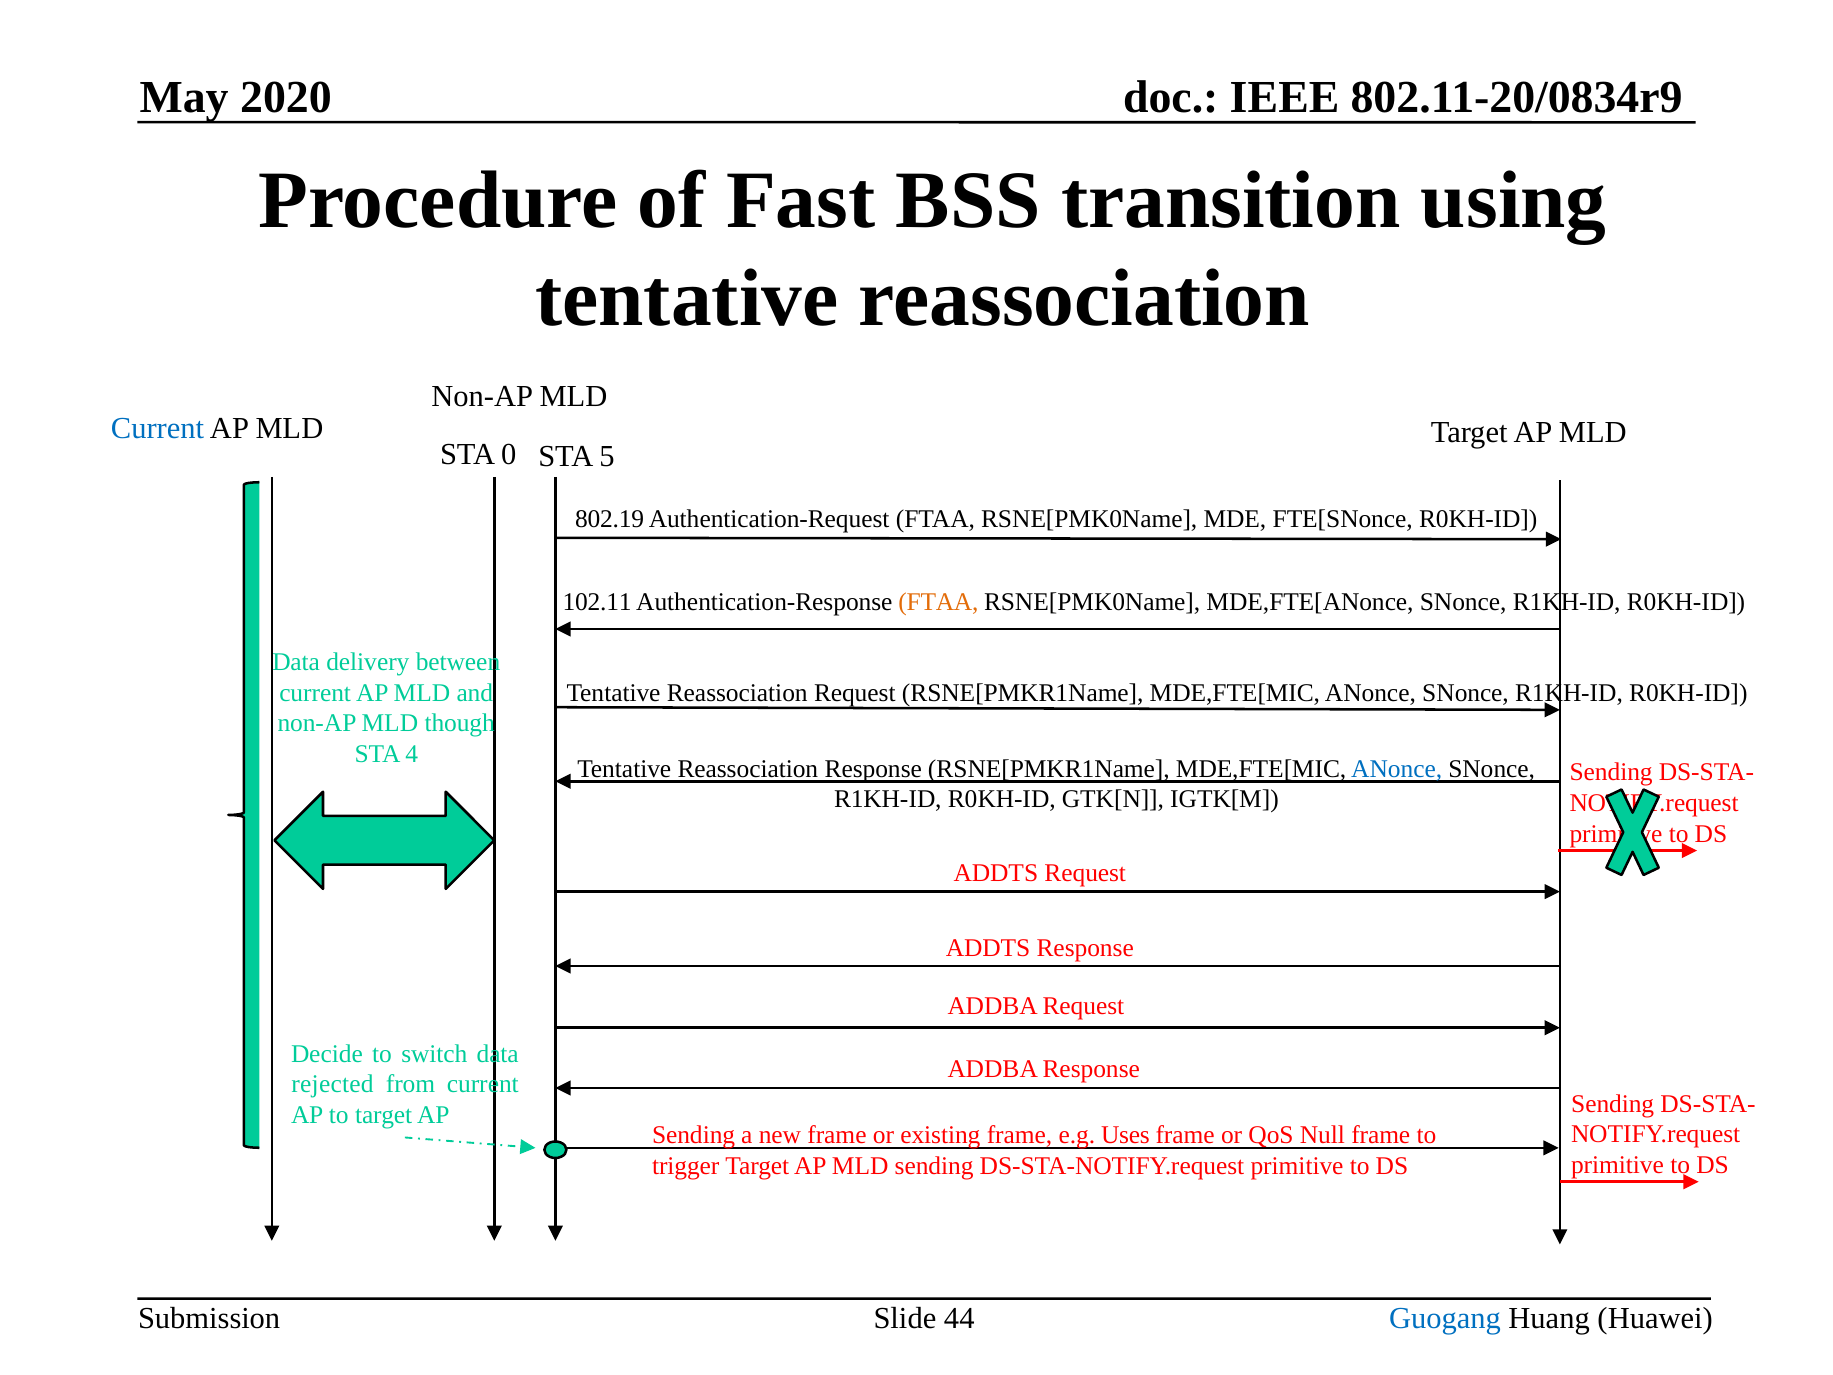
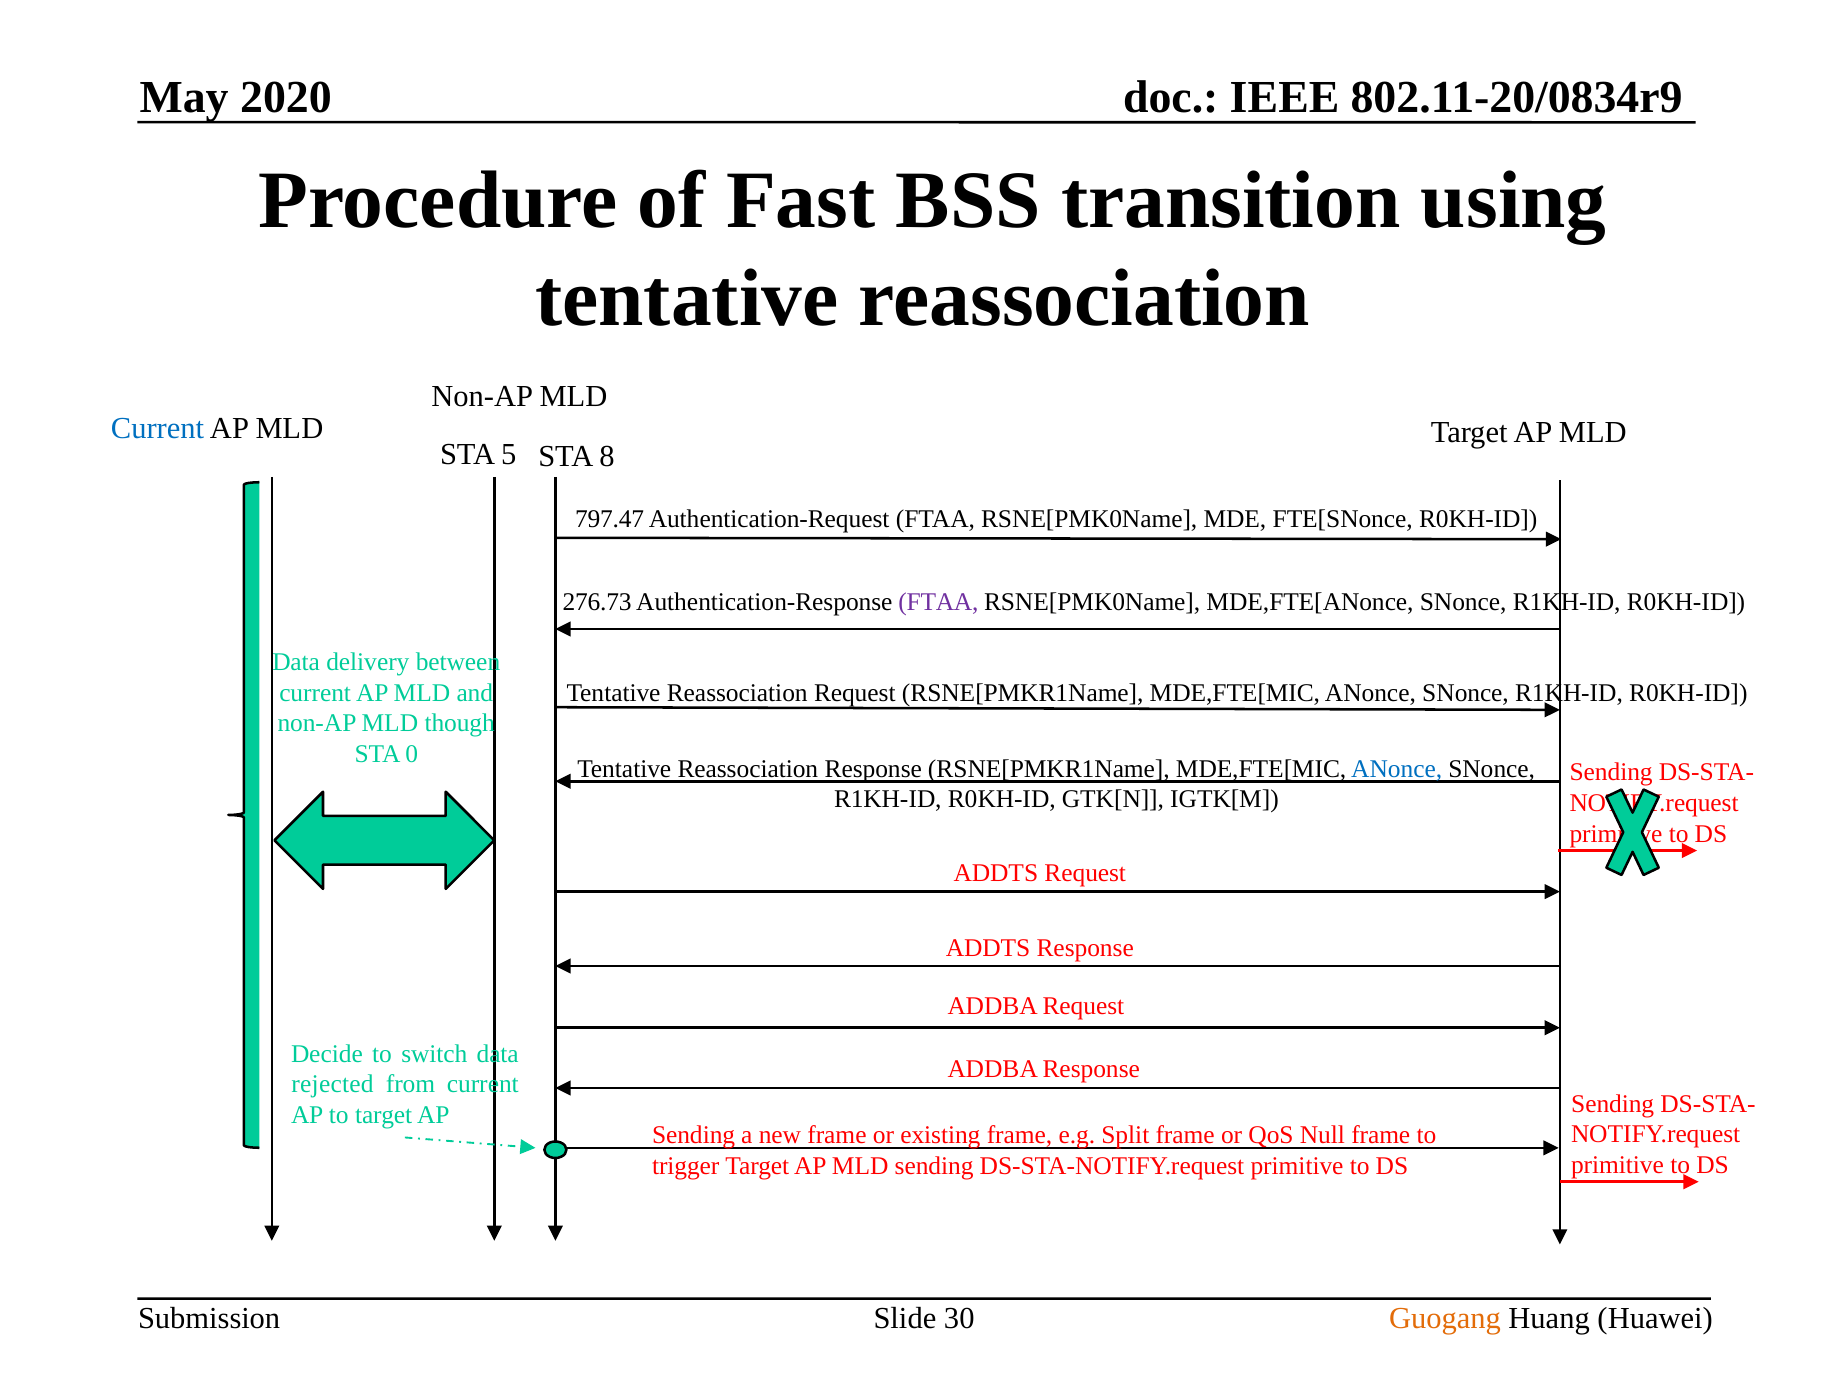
0: 0 -> 5 (509, 454)
5: 5 -> 8 (607, 456)
802.19: 802.19 -> 797.47 (610, 519)
102.11: 102.11 -> 276.73 (597, 602)
FTAA colour: orange -> purple (938, 602)
4: 4 -> 0 (412, 754)
Uses: Uses -> Split (1125, 1135)
44: 44 -> 30 (959, 1318)
Guogang colour: blue -> orange (1445, 1318)
